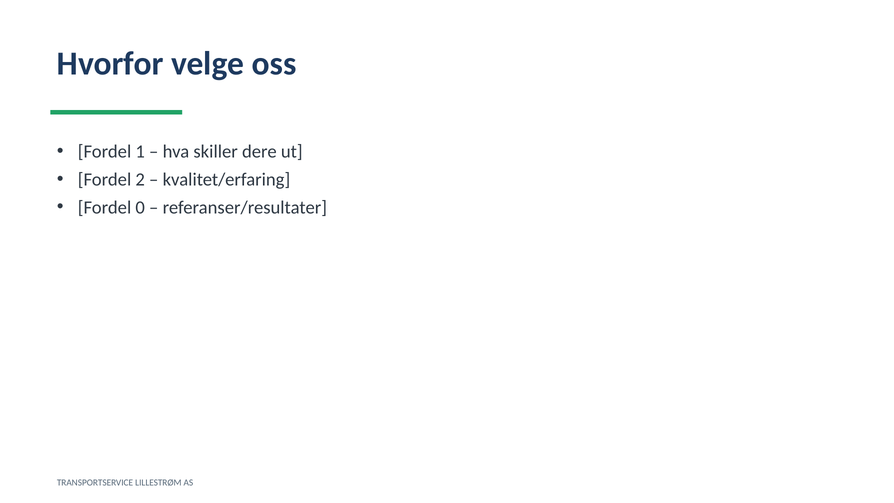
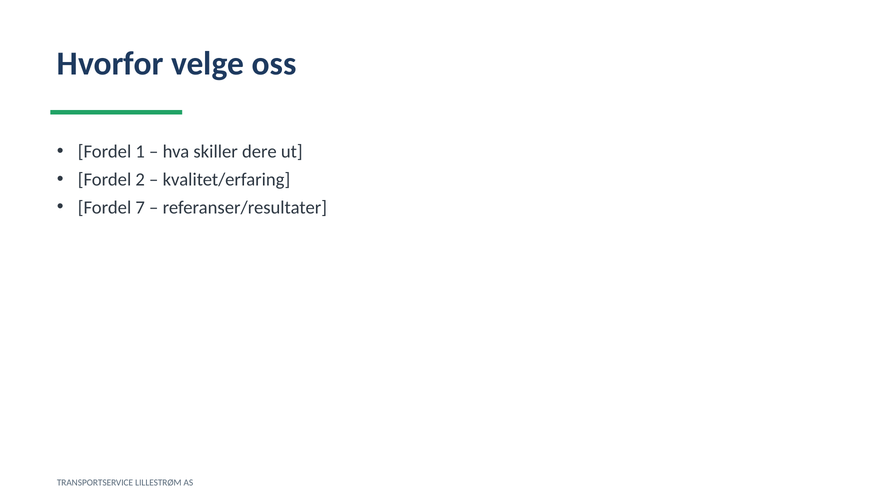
0: 0 -> 7 (140, 207)
